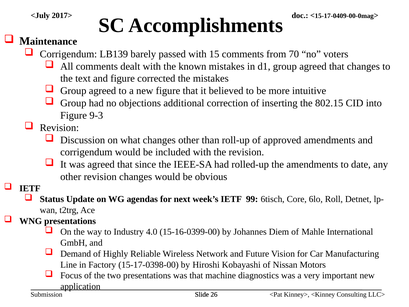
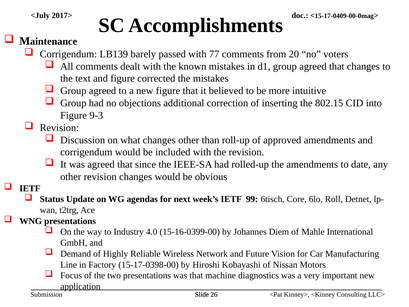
15: 15 -> 77 (214, 54)
70: 70 -> 20 (294, 54)
